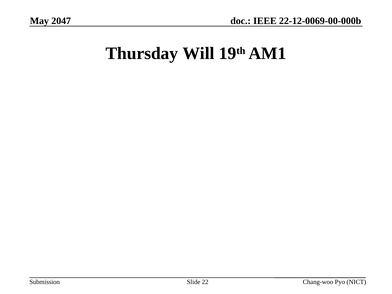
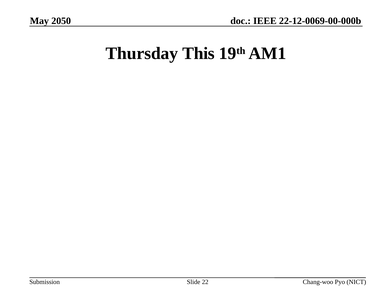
2047: 2047 -> 2050 (61, 21)
Will: Will -> This (199, 53)
